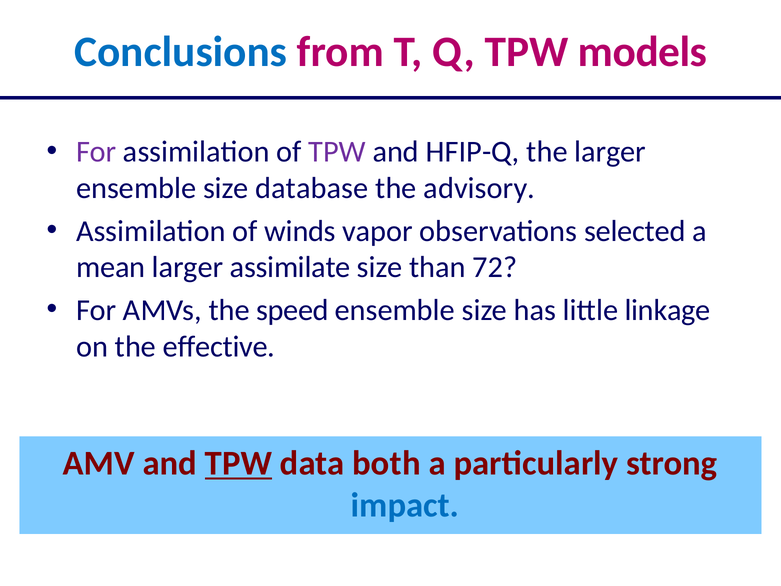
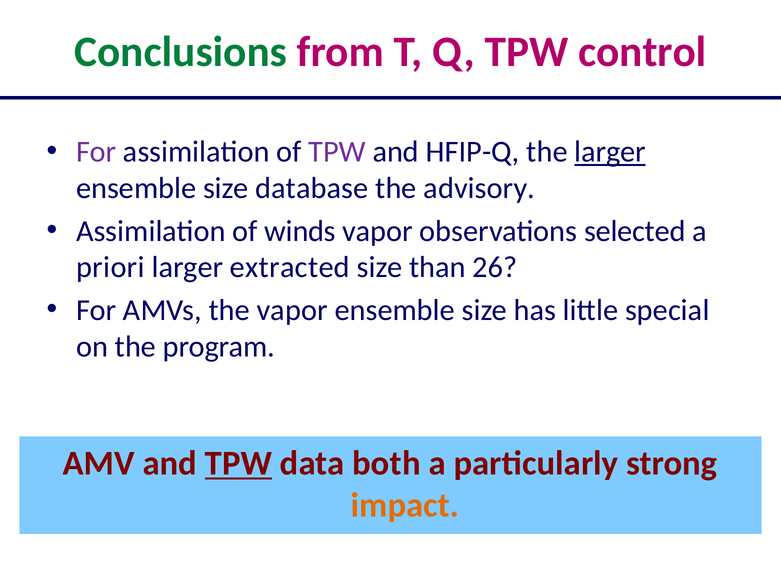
Conclusions colour: blue -> green (181, 52)
models: models -> control (642, 52)
larger underline: none -> present (610, 152)
mean: mean -> priori (110, 267)
assimilate: assimilate -> extracted (290, 267)
72: 72 -> 26 (495, 267)
the speed: speed -> vapor (292, 310)
linkage: linkage -> special (667, 310)
effective: effective -> program (219, 346)
impact colour: blue -> orange (405, 505)
